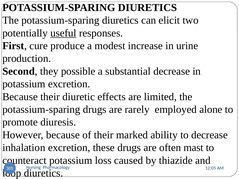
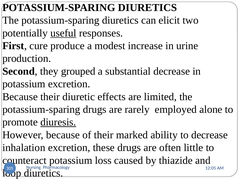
possible: possible -> grouped (78, 71)
diuresis underline: none -> present (58, 122)
mast: mast -> little (193, 148)
